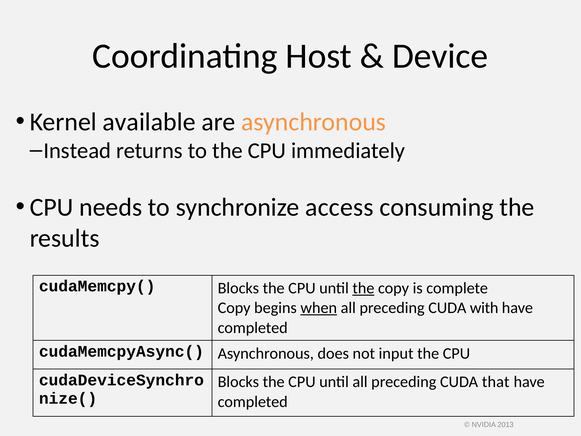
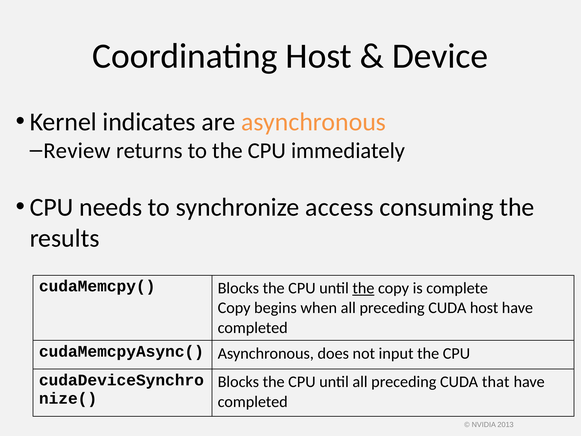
available: available -> indicates (149, 122)
Instead: Instead -> Review (77, 151)
when underline: present -> none (319, 308)
CUDA with: with -> host (484, 308)
